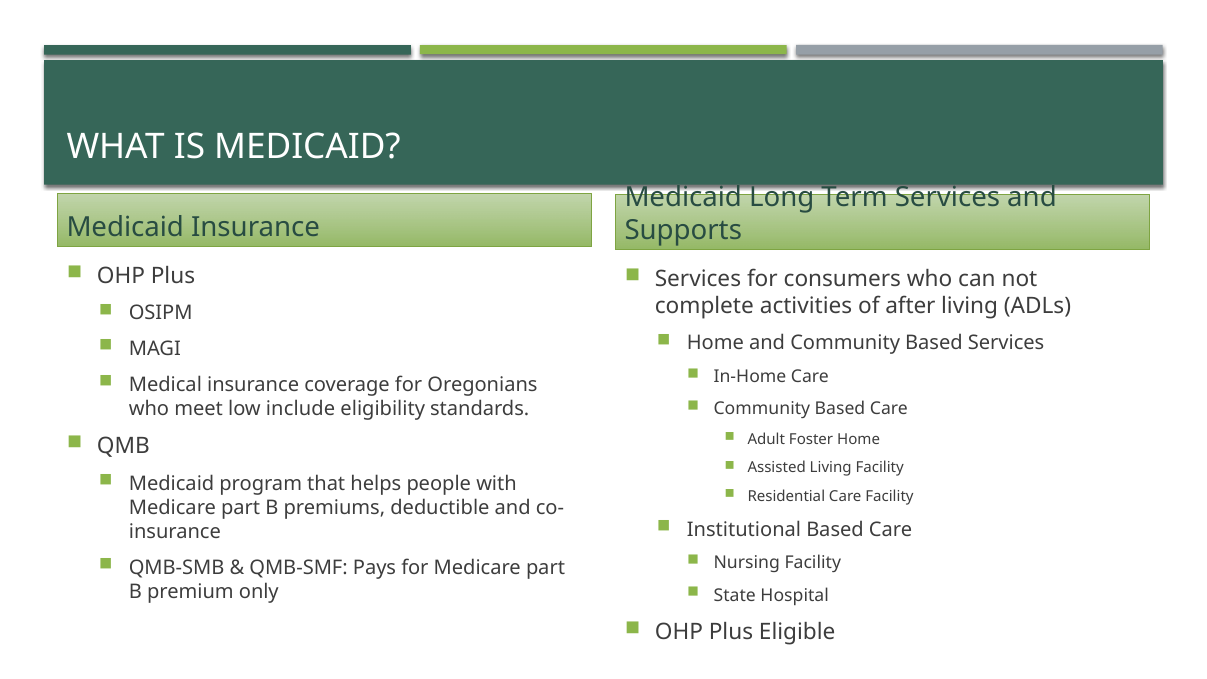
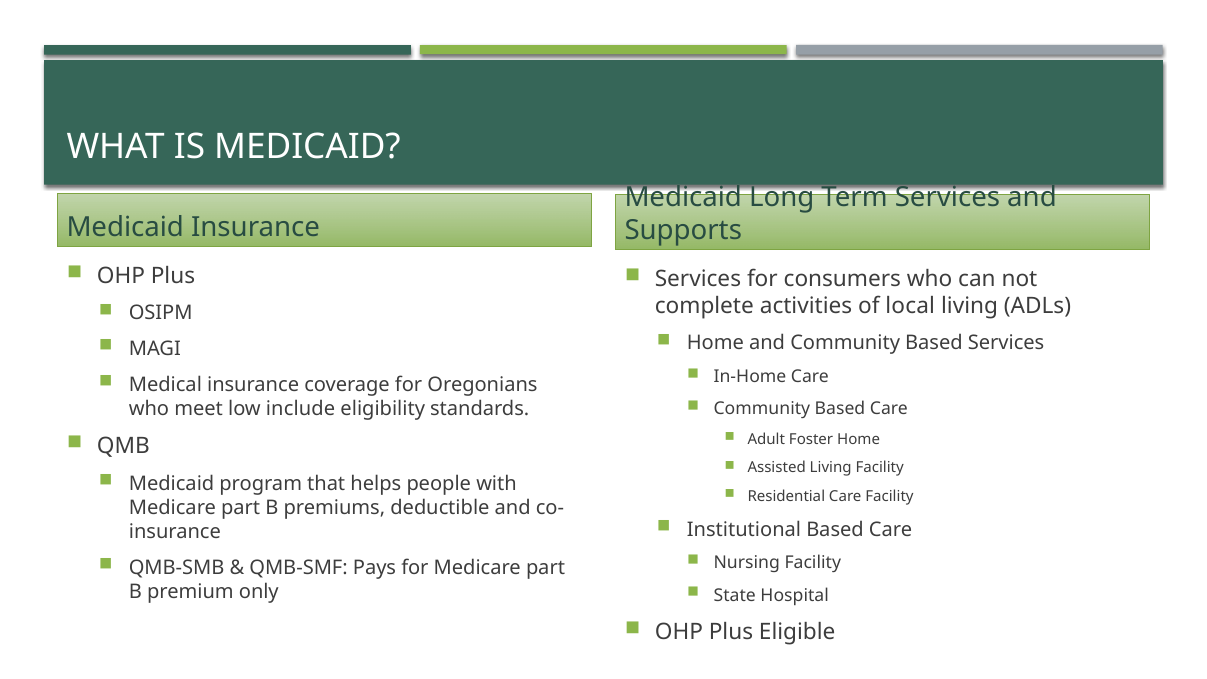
after: after -> local (910, 306)
